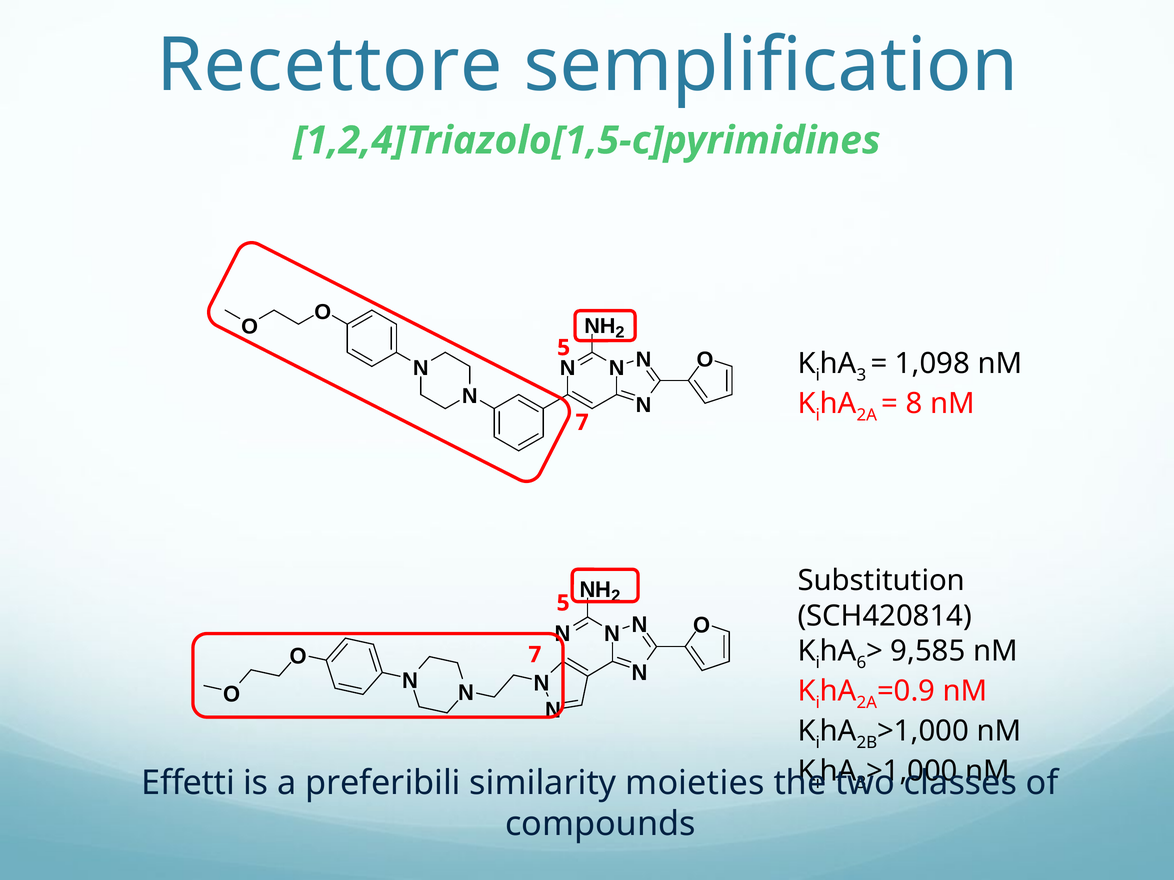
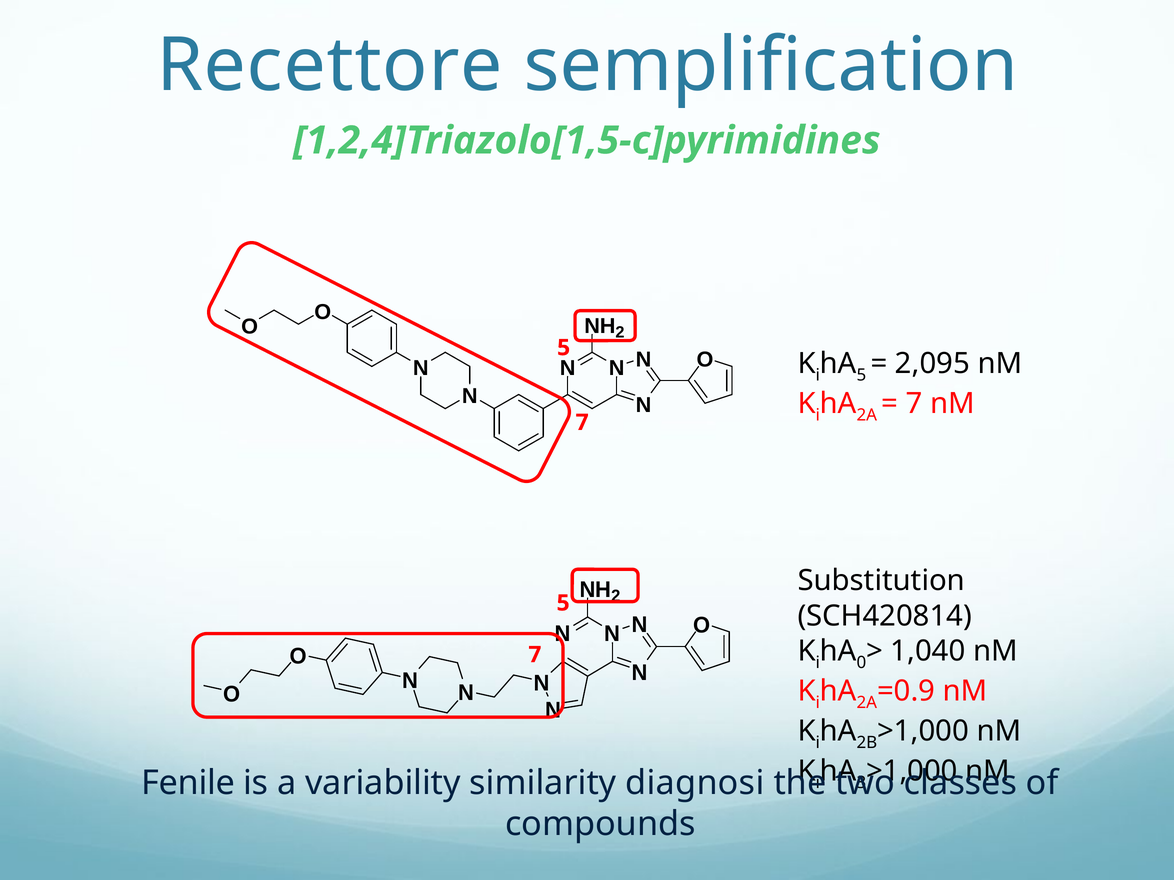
3: 3 -> 5 (861, 375)
1,098: 1,098 -> 2,095 (932, 364)
8: 8 -> 7 (914, 404)
6: 6 -> 0 (861, 663)
9,585: 9,585 -> 1,040 (928, 651)
Effetti: Effetti -> Fenile (188, 783)
preferibili: preferibili -> variability (383, 783)
moieties: moieties -> diagnosi (695, 783)
